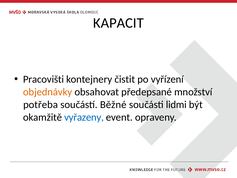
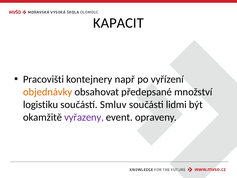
čistit: čistit -> např (125, 79)
potřeba: potřeba -> logistiku (41, 105)
Běžné: Běžné -> Smluv (113, 105)
vyřazeny colour: blue -> purple (84, 117)
